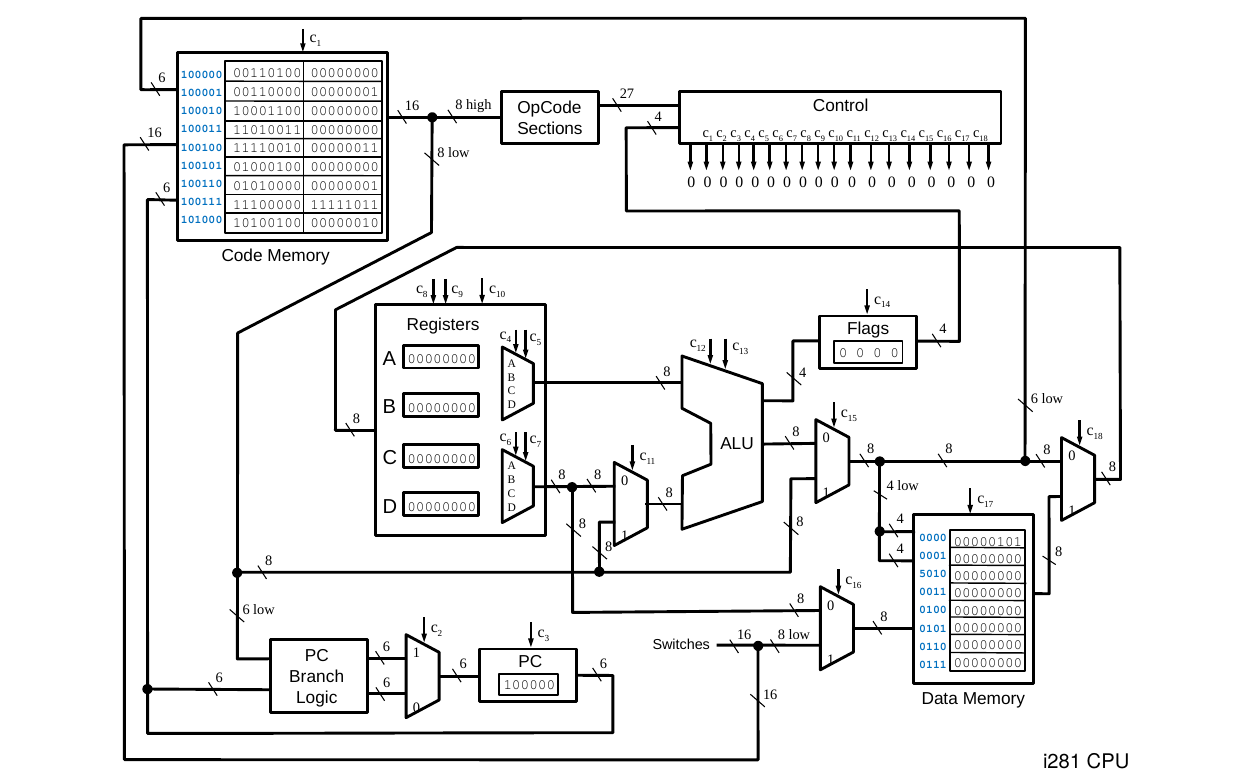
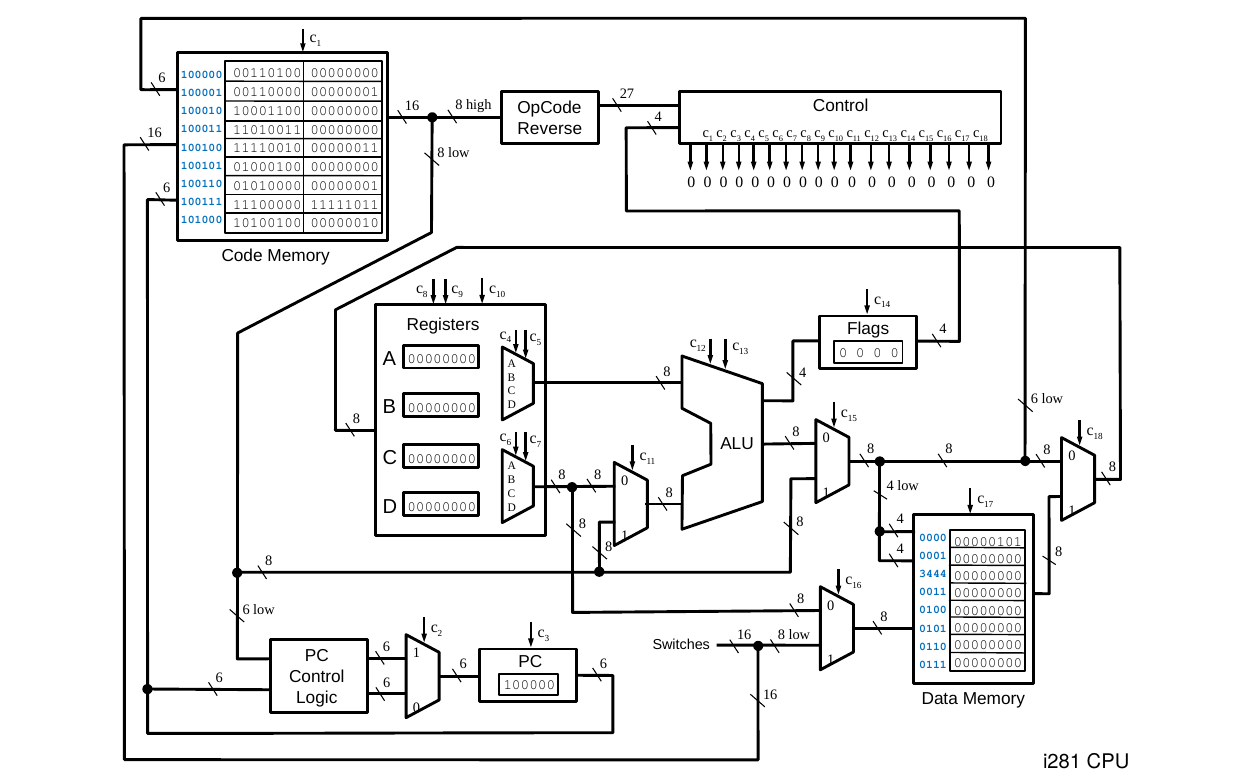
Sections: Sections -> Reverse (550, 129)
5010: 5010 -> 3444 (933, 573)
Branch: Branch -> Control (317, 676)
